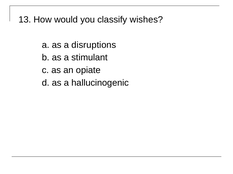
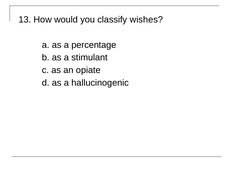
disruptions: disruptions -> percentage (94, 45)
